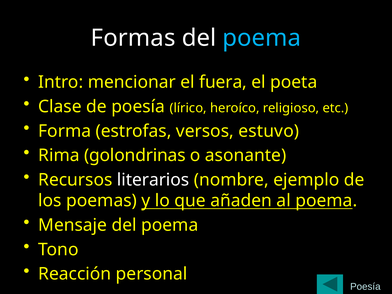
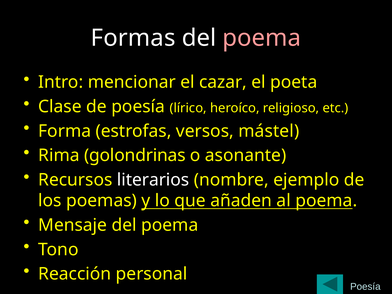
poema colour: light blue -> pink (262, 38)
fuera: fuera -> cazar (223, 82)
estuvo: estuvo -> mástel (269, 131)
